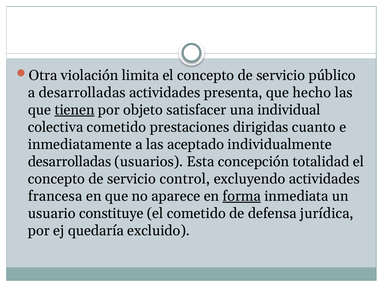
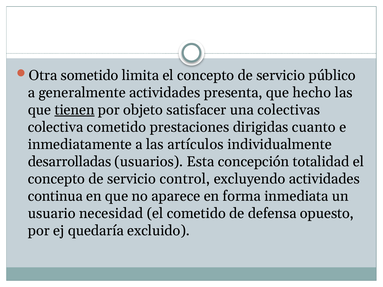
violación: violación -> sometido (90, 75)
a desarrolladas: desarrolladas -> generalmente (82, 93)
individual: individual -> colectivas (289, 110)
aceptado: aceptado -> artículos (195, 144)
francesa: francesa -> continua (55, 196)
forma underline: present -> none (242, 196)
constituye: constituye -> necesidad (111, 213)
jurídica: jurídica -> opuesto (327, 213)
